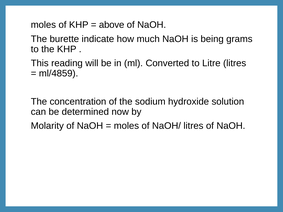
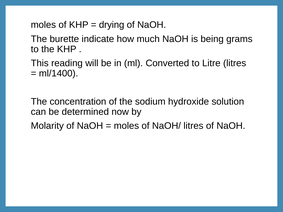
above: above -> drying (112, 25)
ml/4859: ml/4859 -> ml/1400 (59, 73)
